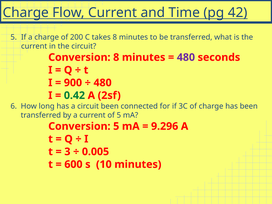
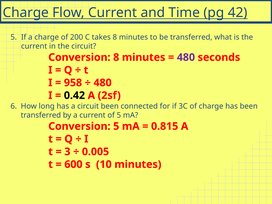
900: 900 -> 958 (73, 83)
0.42 colour: green -> black (74, 95)
9.296: 9.296 -> 0.815 (165, 126)
